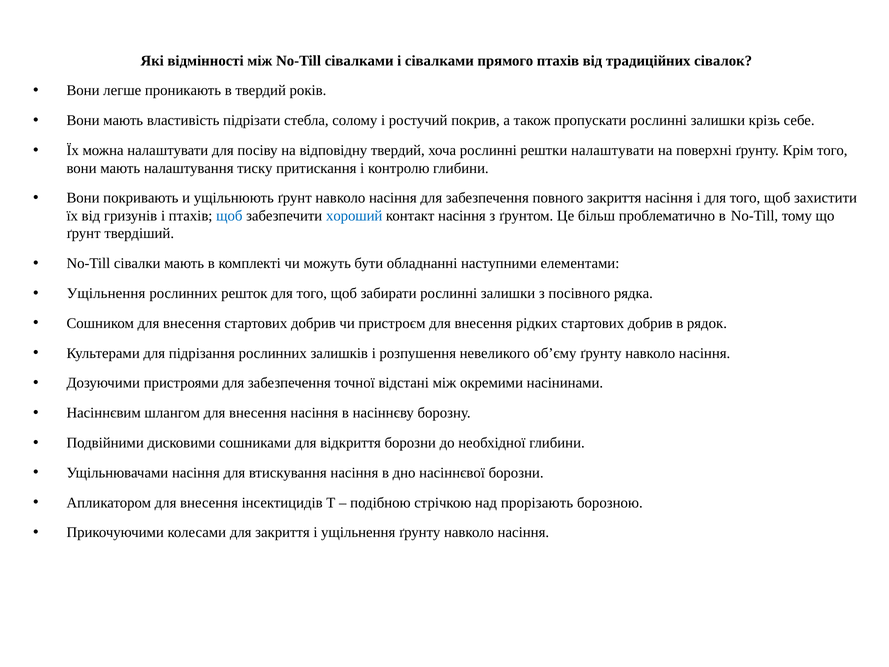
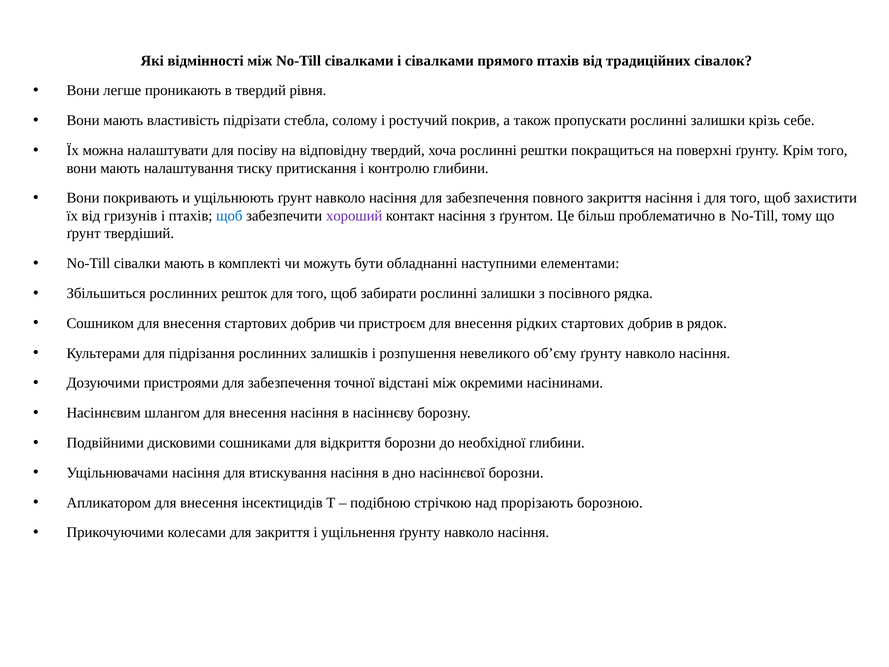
років: років -> рівня (308, 90)
рештки налаштувати: налаштувати -> покращиться (613, 150)
хороший colour: blue -> purple (354, 216)
Ущільнення: Ущільнення -> Збільшиться (106, 293)
